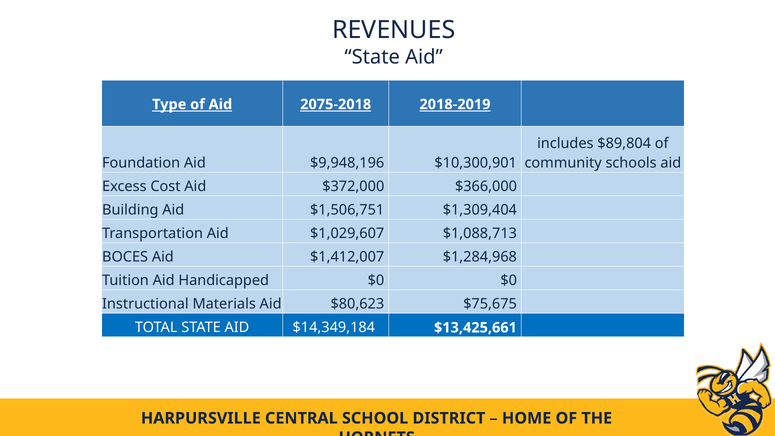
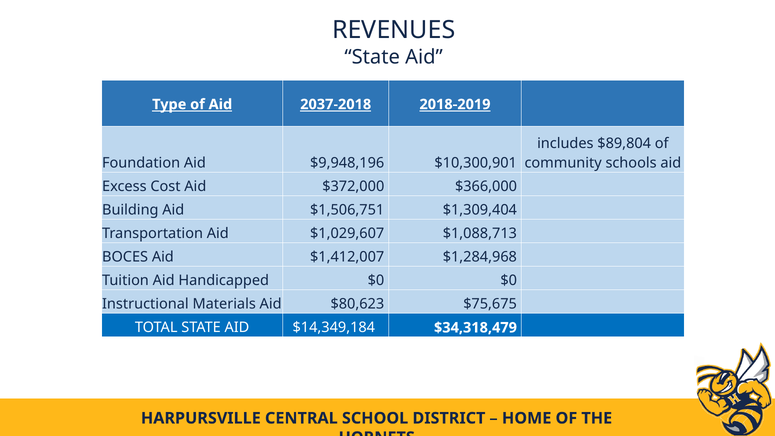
2075-2018: 2075-2018 -> 2037-2018 (336, 104)
$13,425,661: $13,425,661 -> $34,318,479 (475, 328)
